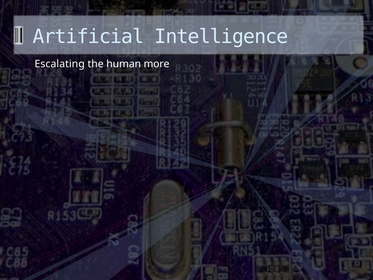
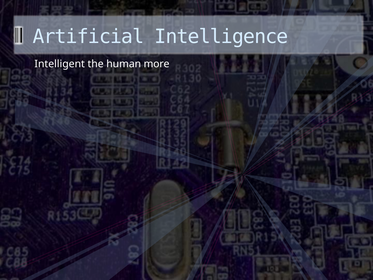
Escalating: Escalating -> Intelligent (60, 64)
